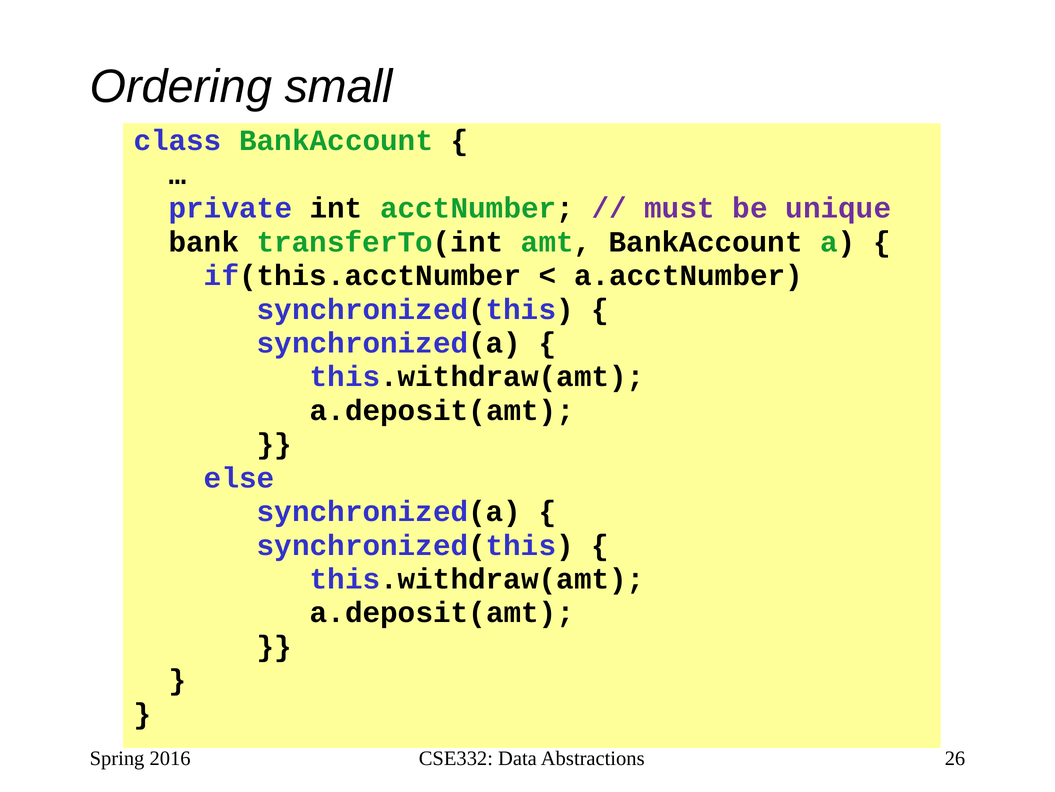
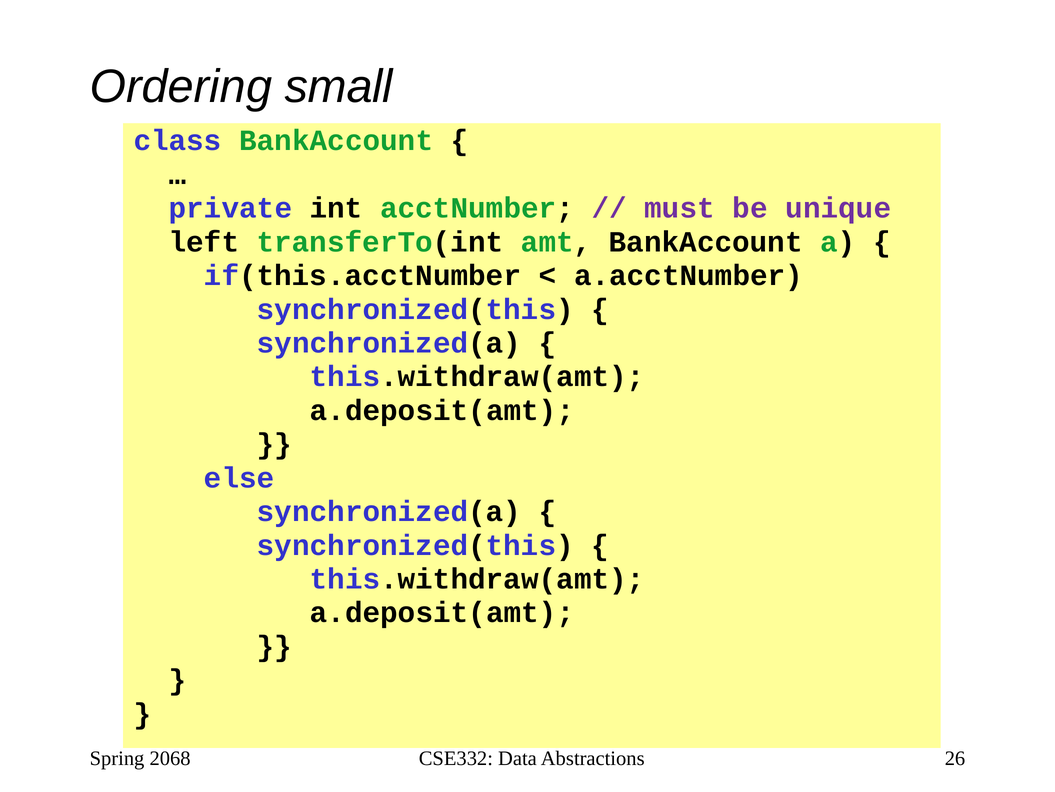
bank: bank -> left (204, 242)
2016: 2016 -> 2068 (170, 758)
